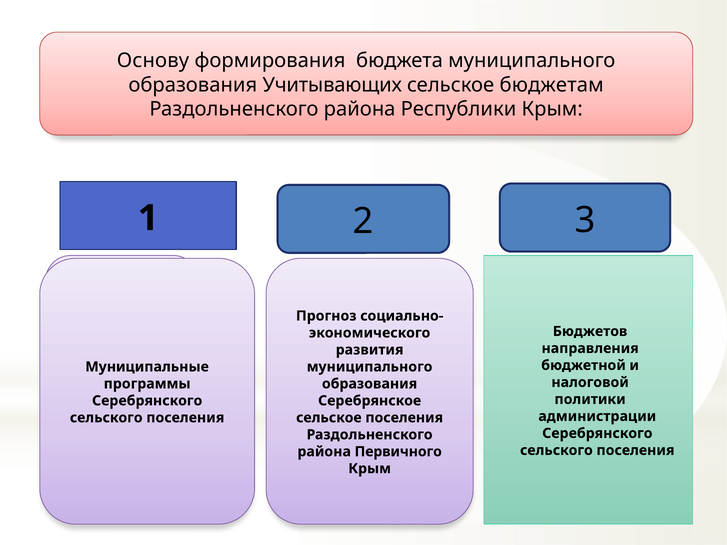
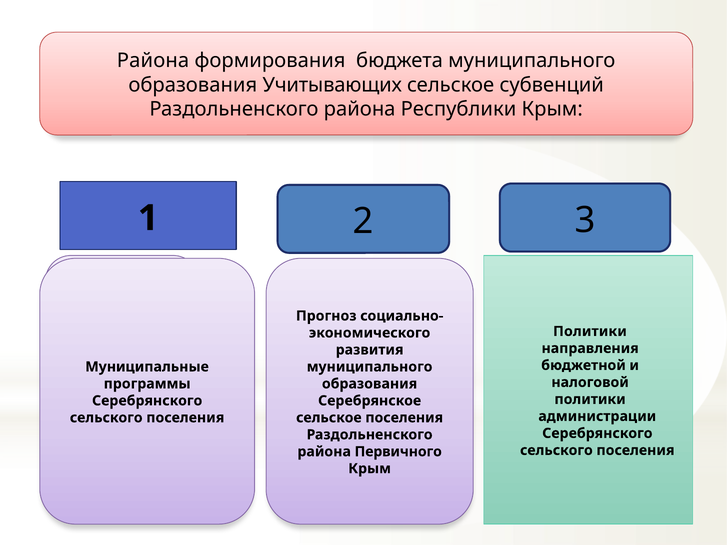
Основу: Основу -> Района (153, 61)
бюджетам: бюджетам -> субвенций (552, 85)
Бюджетов: Бюджетов -> Политики (590, 331)
